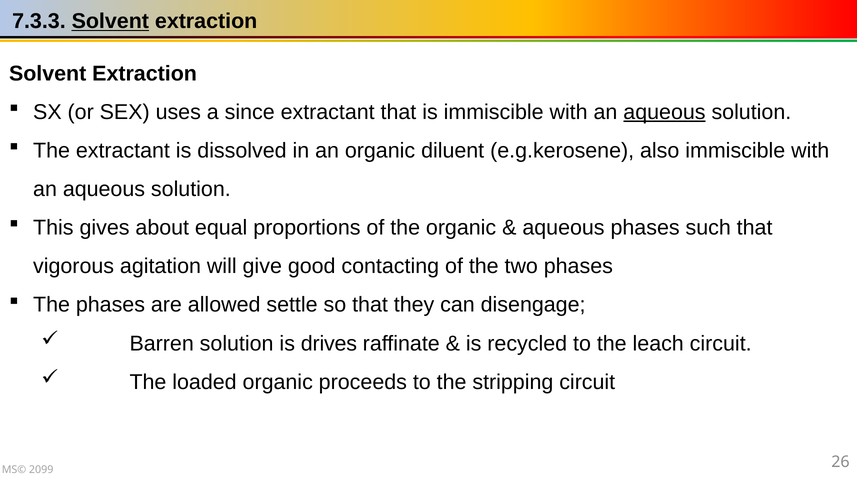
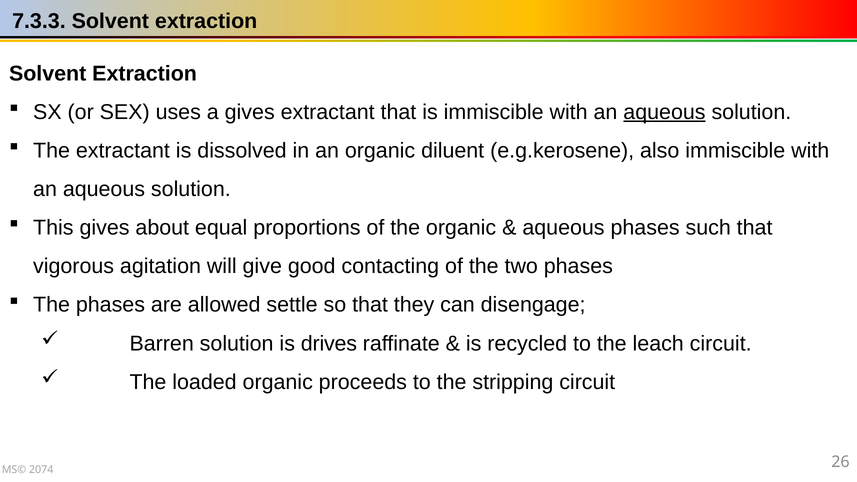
Solvent underline: present -> none (110, 21)
a since: since -> gives (250, 112)
2099: 2099 -> 2074 (41, 470)
